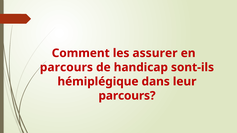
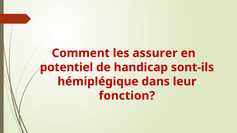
parcours: parcours -> potentiel (66, 67)
parcours: parcours -> fonction (127, 96)
